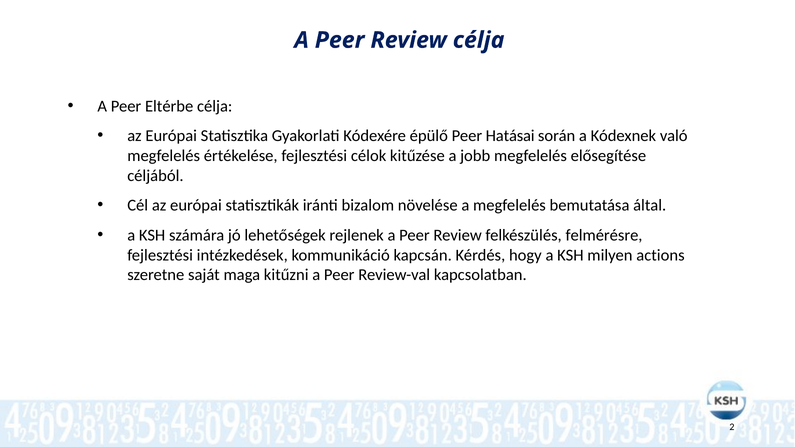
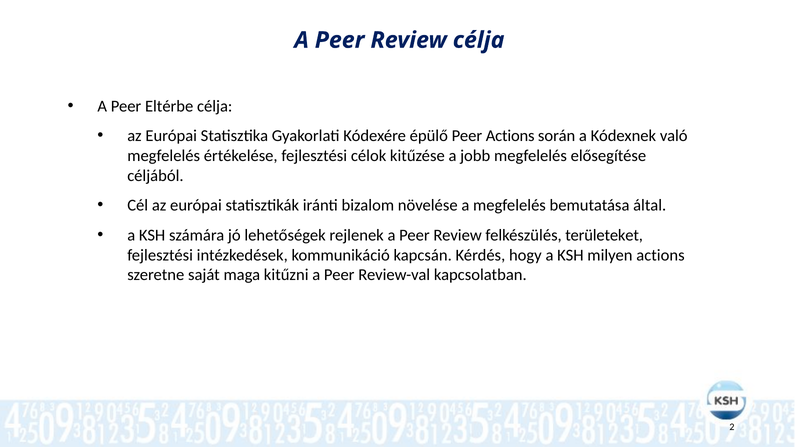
Peer Hatásai: Hatásai -> Actions (510, 136)
felmérésre: felmérésre -> területeket (604, 235)
